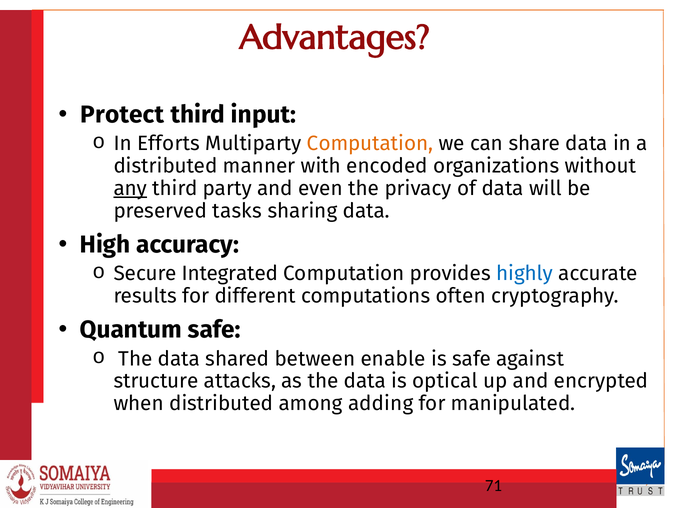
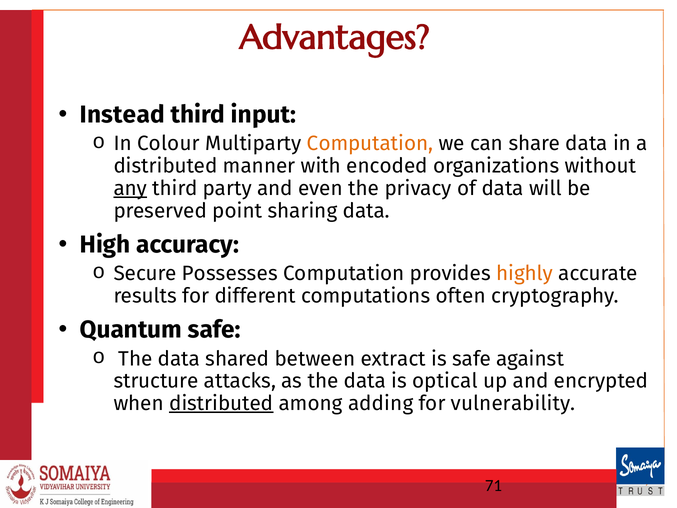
Protect: Protect -> Instead (122, 115)
Efforts: Efforts -> Colour (168, 144)
tasks: tasks -> point (237, 211)
Integrated: Integrated -> Possesses (230, 273)
highly colour: blue -> orange (525, 273)
enable: enable -> extract (393, 359)
distributed underline: none -> present (221, 403)
manipulated: manipulated -> vulnerability (513, 403)
